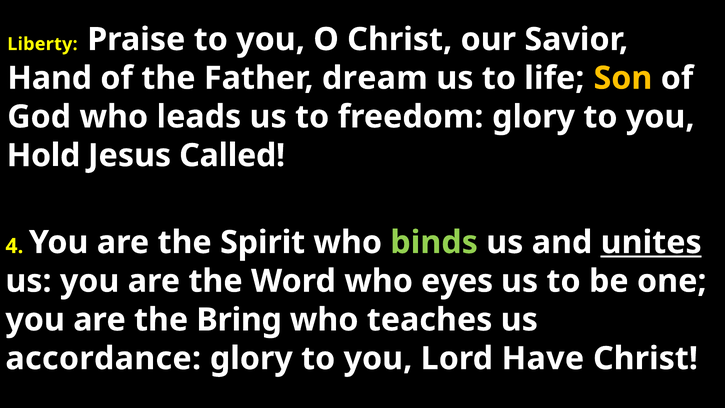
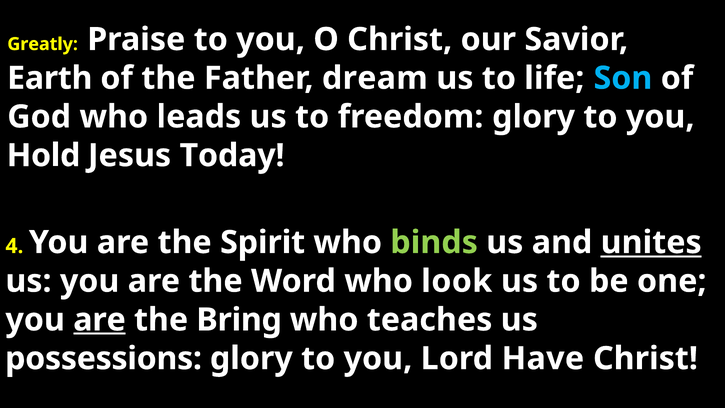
Liberty: Liberty -> Greatly (43, 44)
Hand: Hand -> Earth (50, 78)
Son colour: yellow -> light blue (623, 78)
Called: Called -> Today (232, 155)
eyes: eyes -> look (457, 281)
are underline: none -> present (100, 320)
accordance: accordance -> possessions (104, 358)
